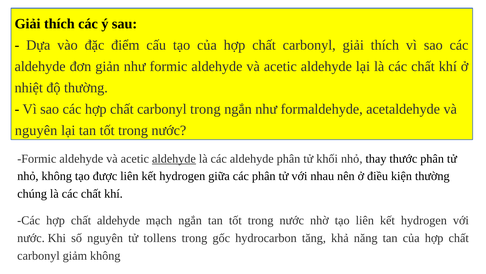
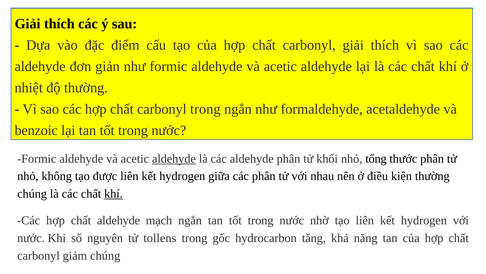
nguyên: nguyên -> benzoic (36, 130)
thay: thay -> tổng (376, 158)
khí underline: none -> present (113, 193)
giảm không: không -> chúng (105, 255)
